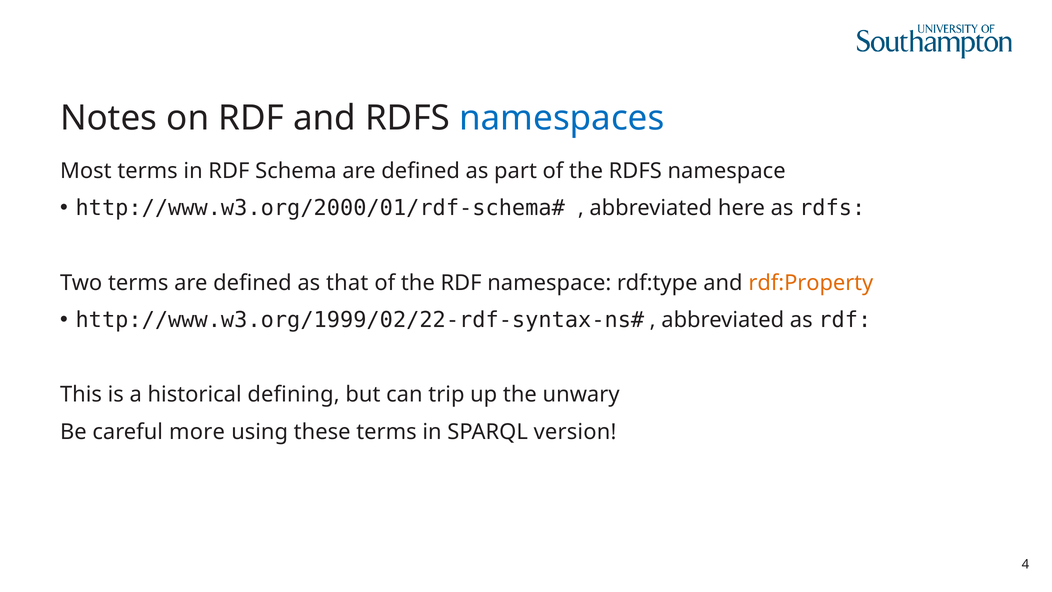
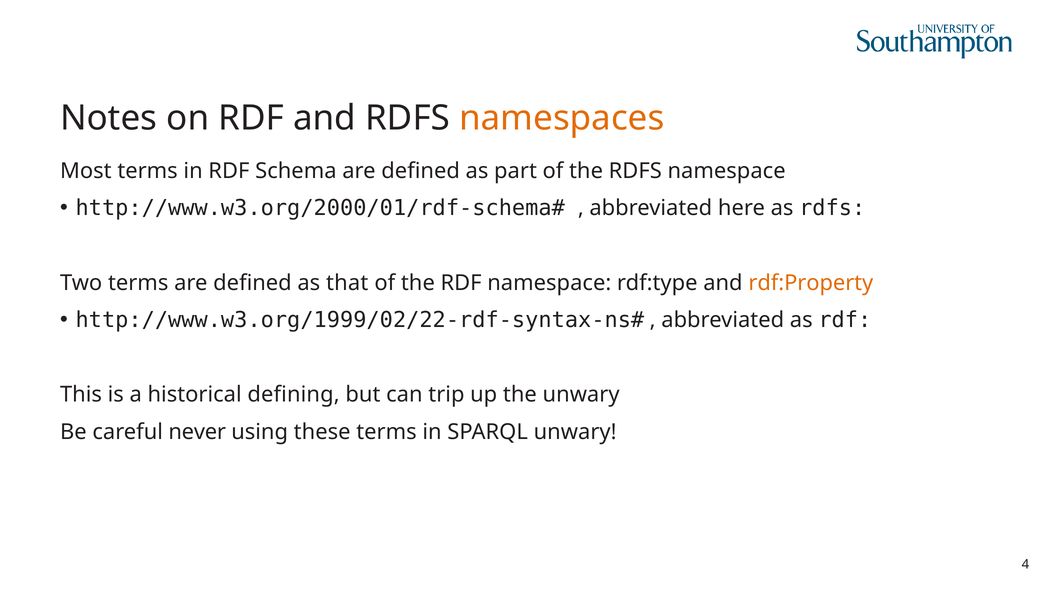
namespaces colour: blue -> orange (562, 118)
more: more -> never (197, 432)
SPARQL version: version -> unwary (575, 432)
